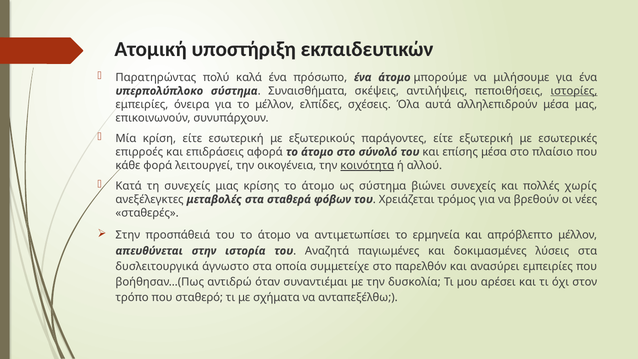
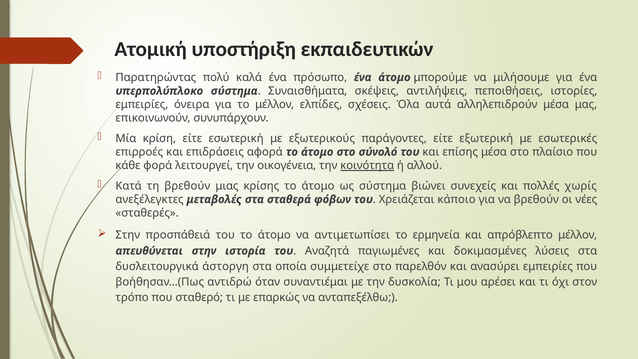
ιστορίες underline: present -> none (574, 91)
τη συνεχείς: συνεχείς -> βρεθούν (187, 186)
τρόμος: τρόμος -> κάποιο (457, 199)
άγνωστο: άγνωστο -> άστοργη (226, 266)
σχήματα: σχήματα -> επαρκώς (276, 298)
